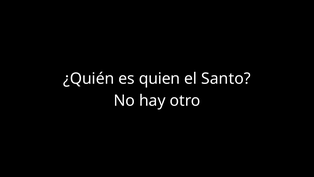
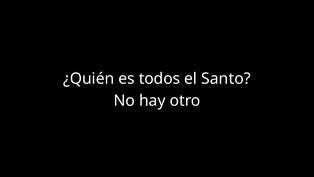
quien: quien -> todos (159, 78)
